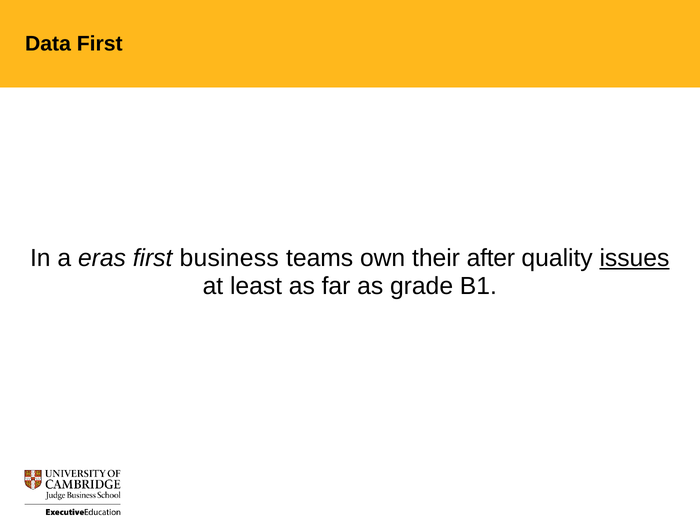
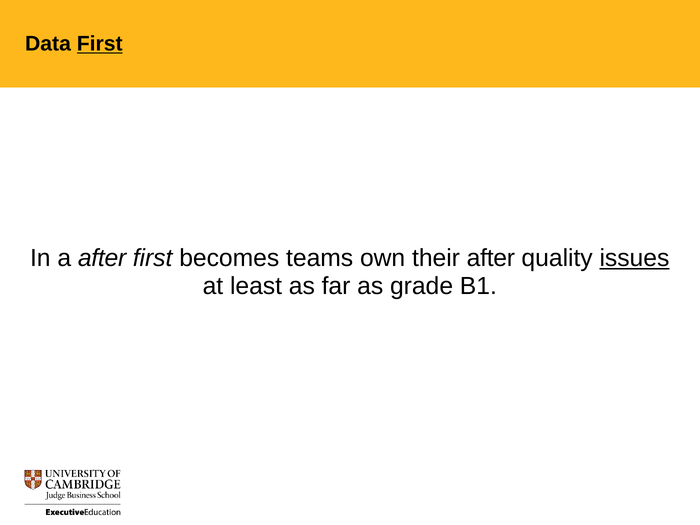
First underline: none -> present (100, 44)
a eras: eras -> after (102, 258)
business: business -> becomes (229, 258)
